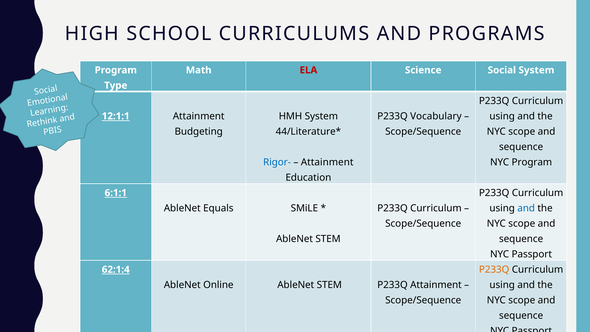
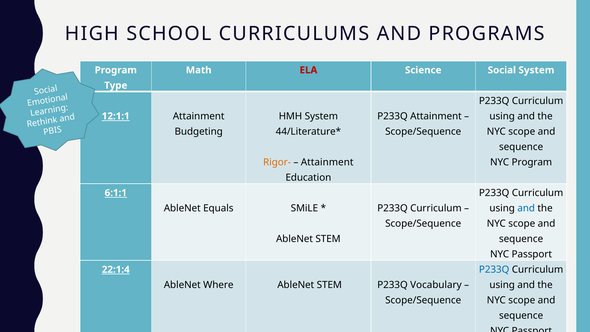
P233Q Vocabulary: Vocabulary -> Attainment (436, 116)
Rigor- colour: blue -> orange (277, 162)
P233Q colour: orange -> blue (494, 269)
62:1:4: 62:1:4 -> 22:1:4 (116, 269)
Online: Online -> Where (218, 285)
P233Q Attainment: Attainment -> Vocabulary (436, 285)
